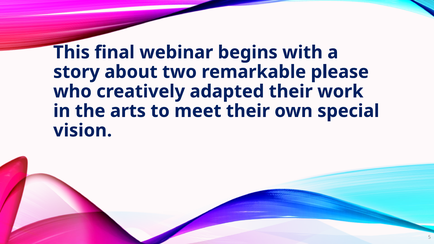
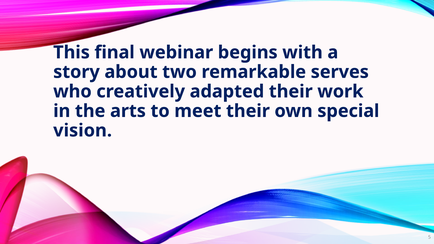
please: please -> serves (340, 72)
